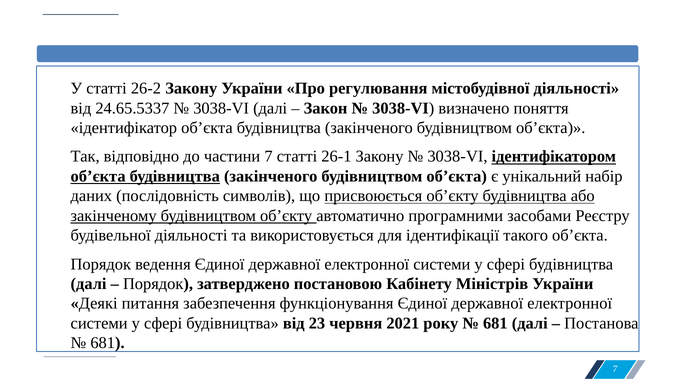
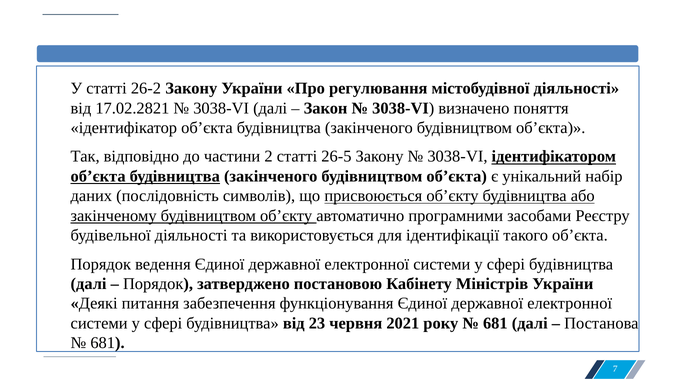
24.65.5337: 24.65.5337 -> 17.02.2821 (132, 108)
частини 7: 7 -> 2 (269, 157)
26-1: 26-1 -> 26-5 (336, 157)
